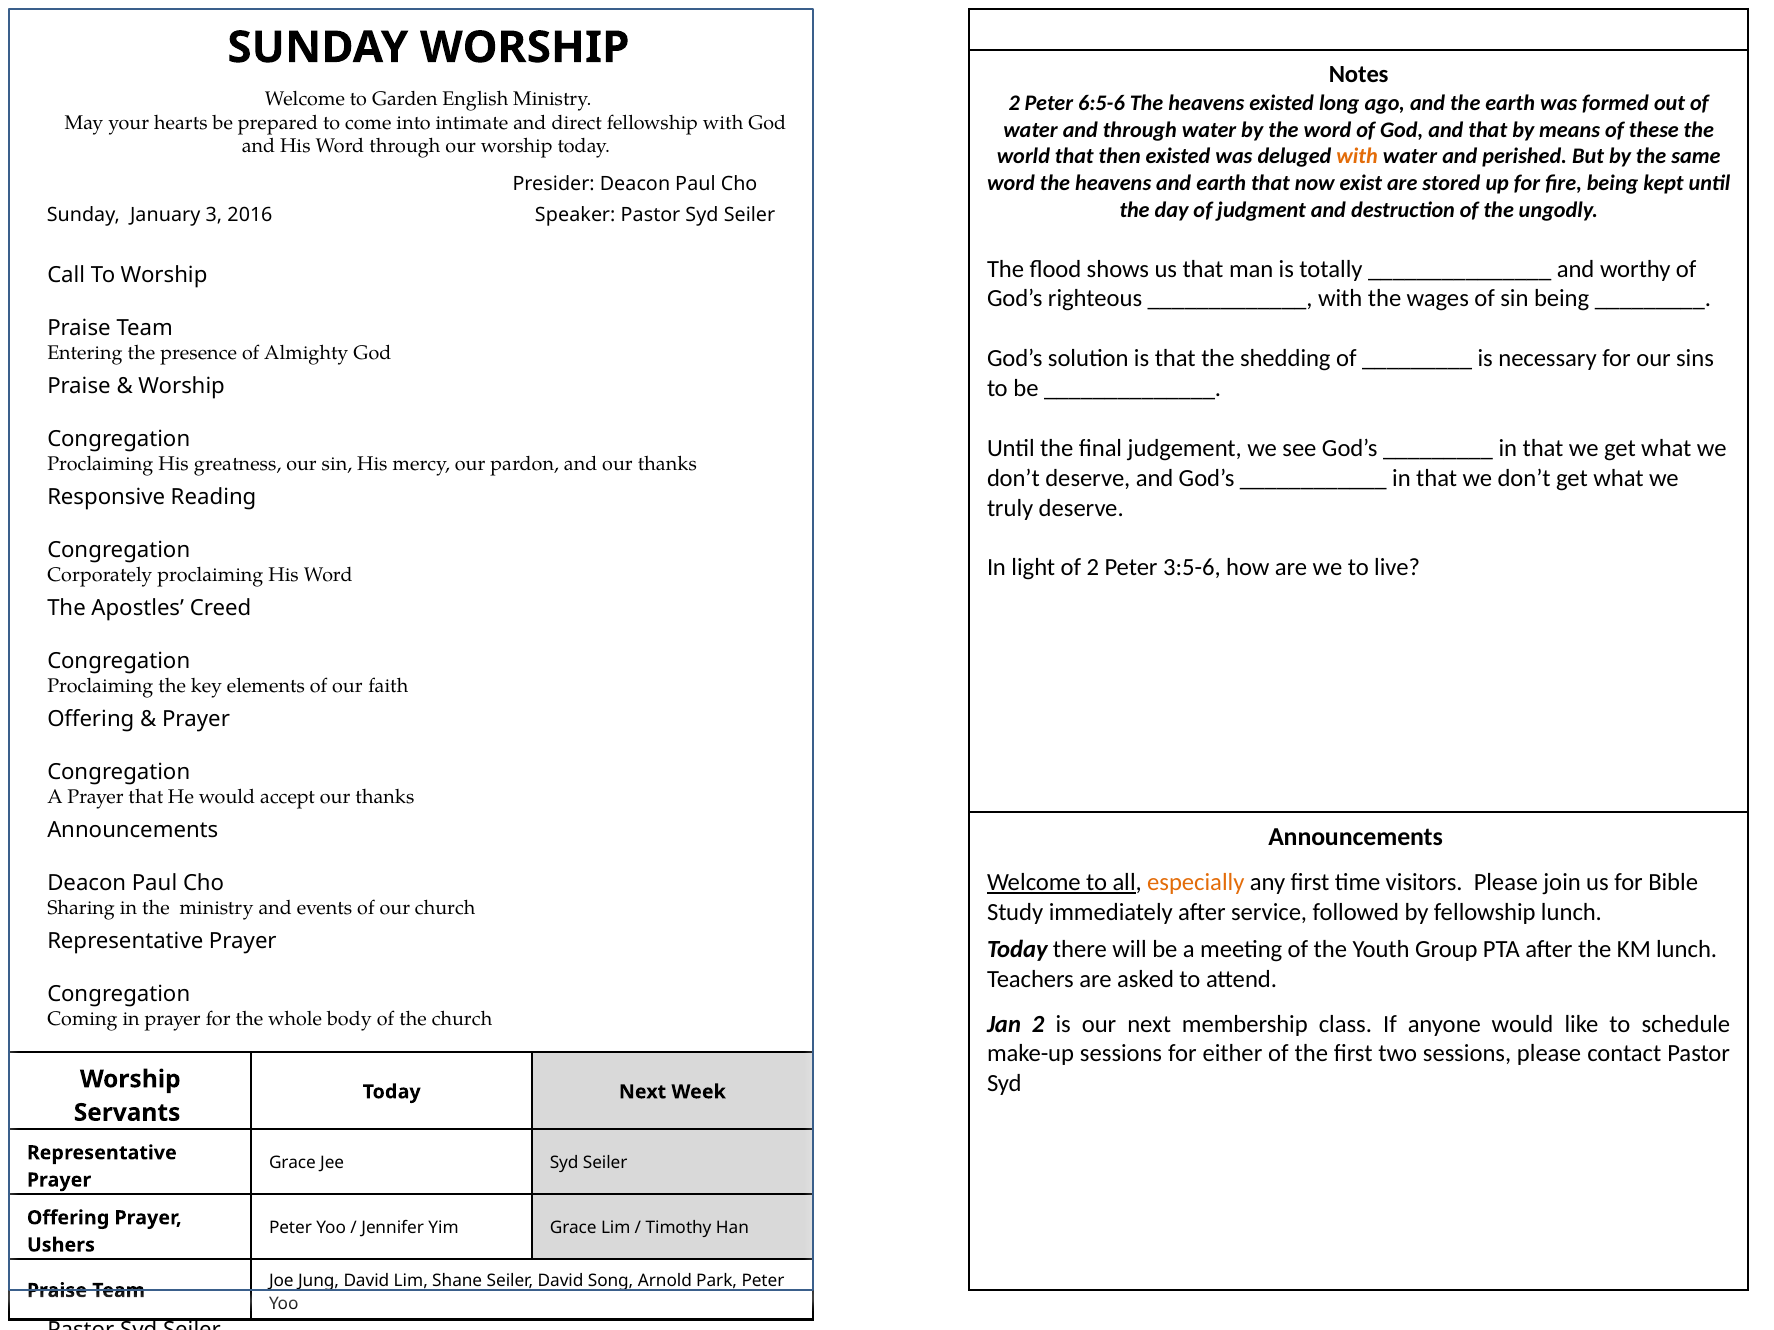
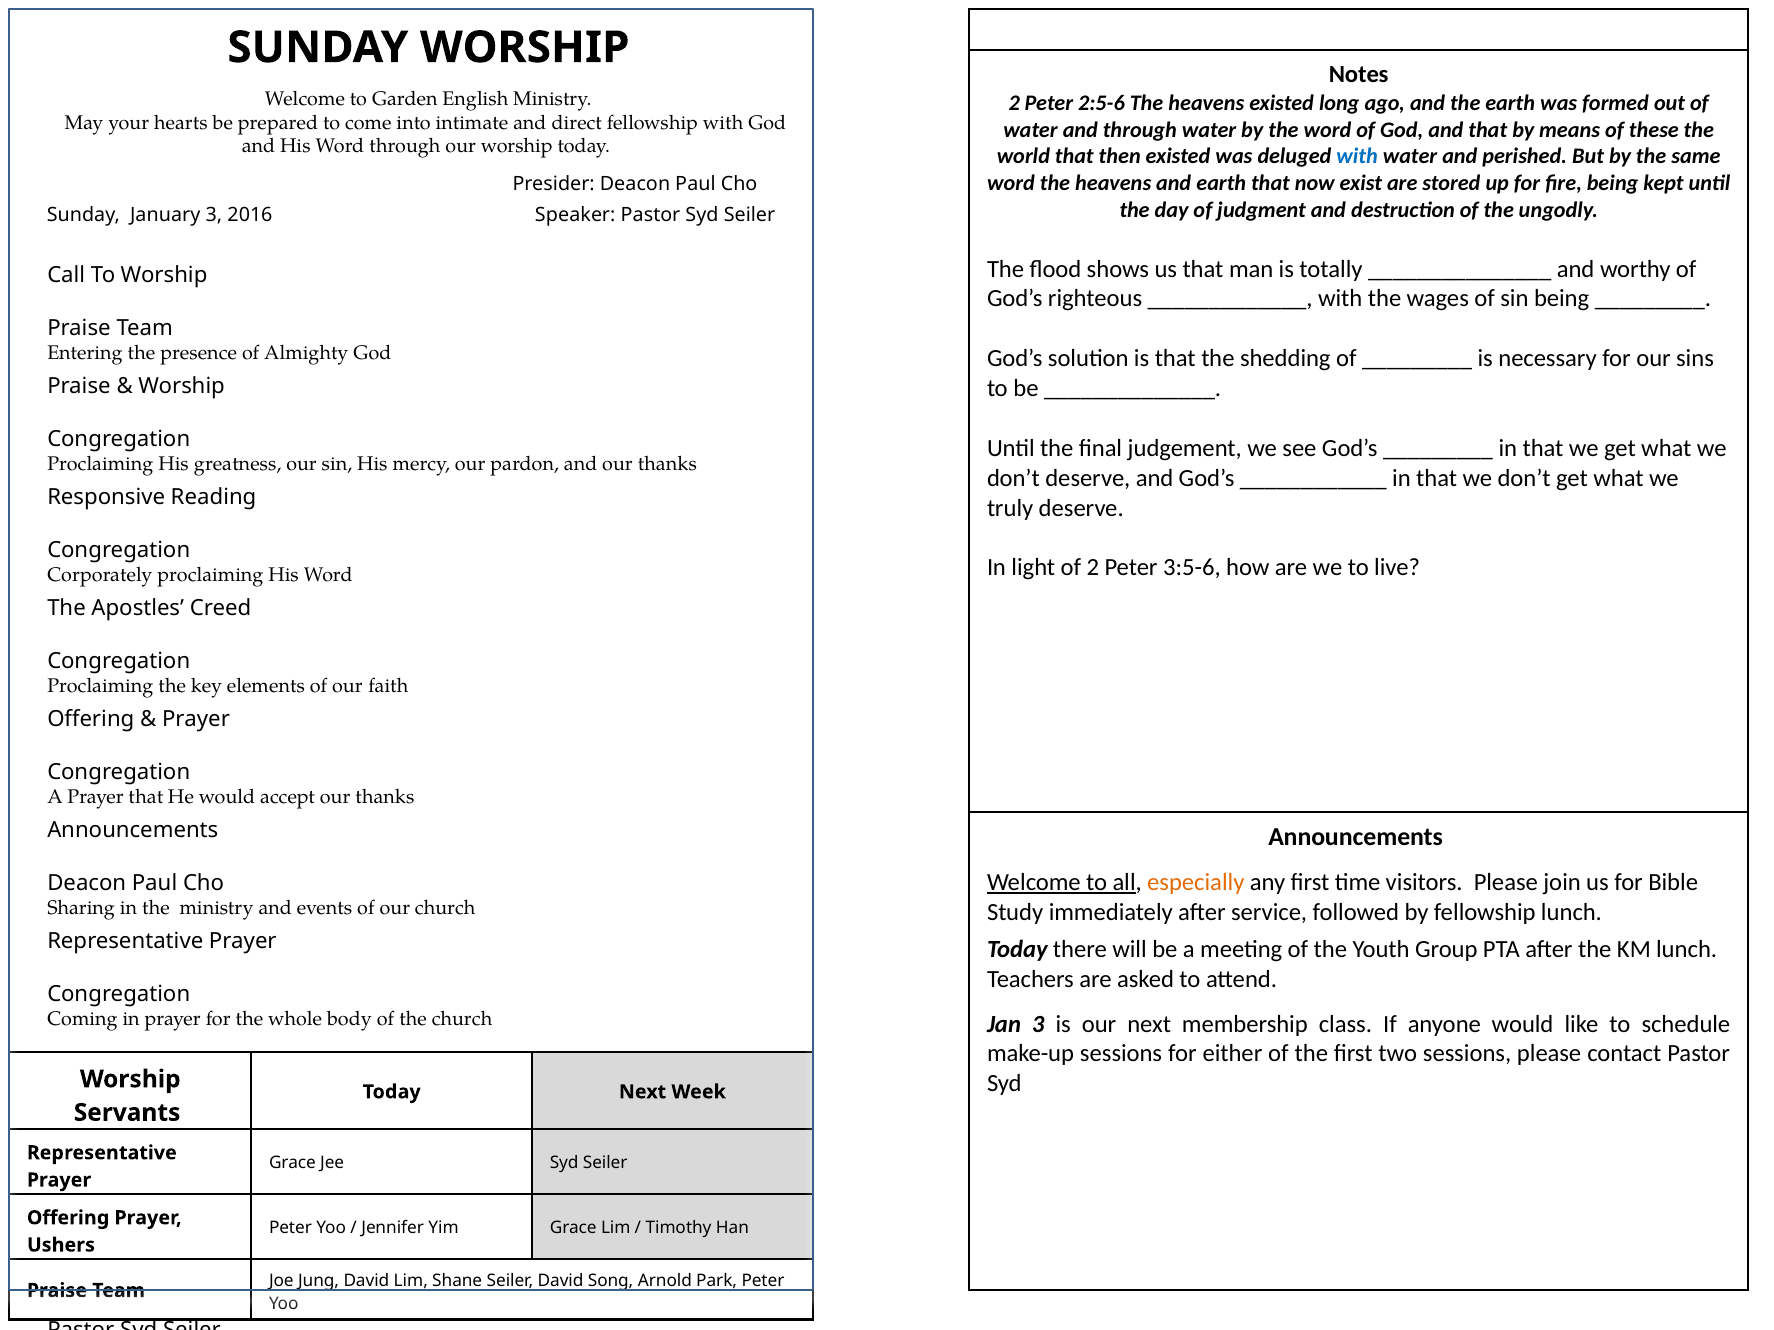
6:5-6: 6:5-6 -> 2:5-6 (1101, 103)
with colour: orange -> blue (1357, 157)
Jan 2: 2 -> 3 (1038, 1024)
